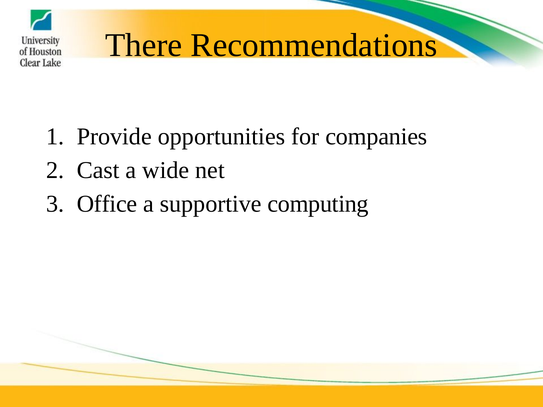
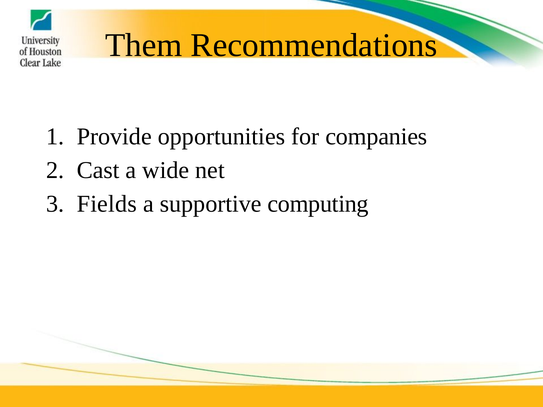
There: There -> Them (144, 45)
Office: Office -> Fields (107, 204)
